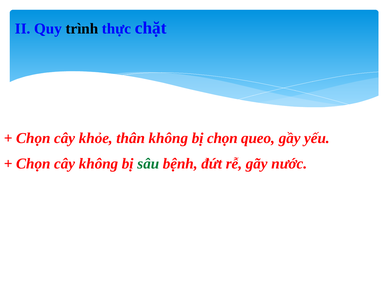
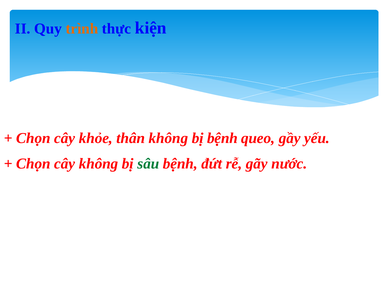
trình colour: black -> orange (82, 29)
chặt: chặt -> kiện (151, 28)
bị chọn: chọn -> bệnh (222, 138)
